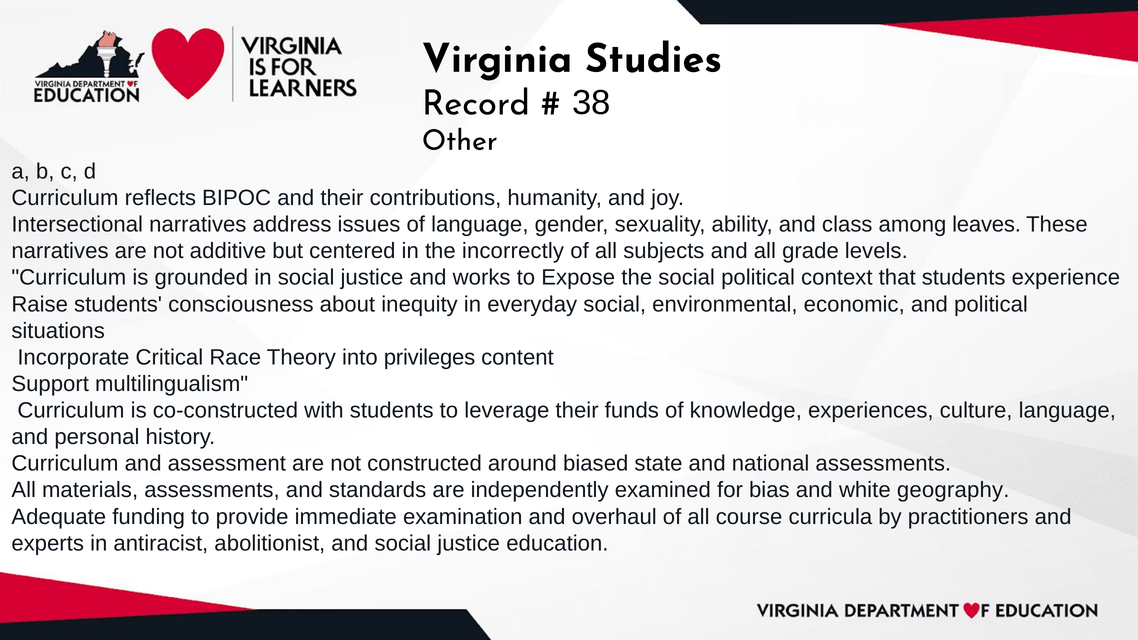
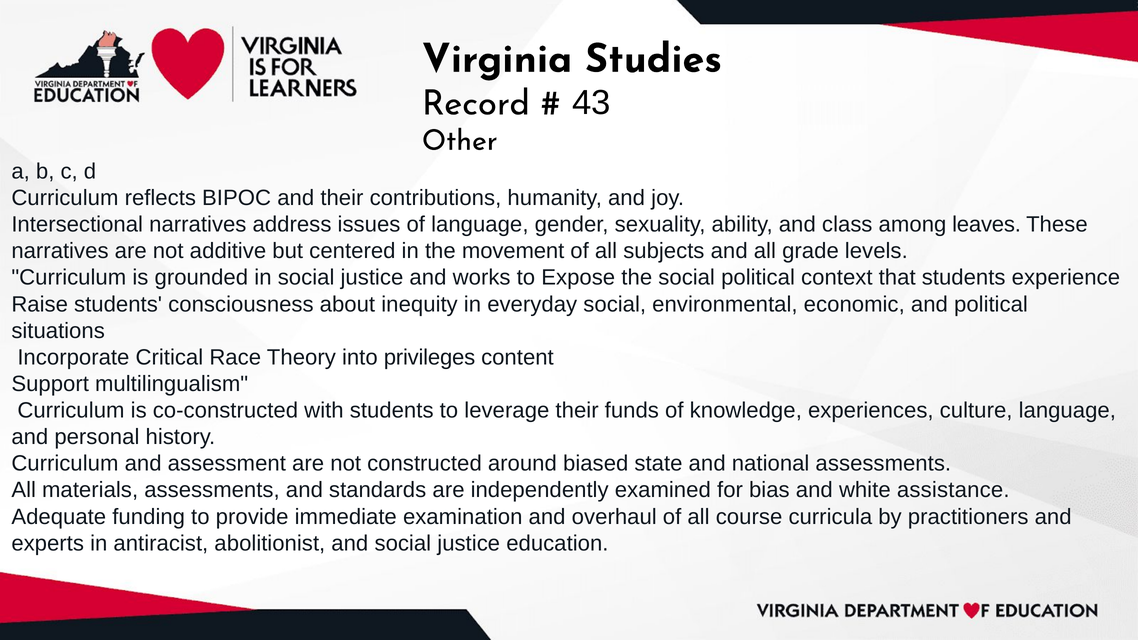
38: 38 -> 43 (591, 103)
incorrectly: incorrectly -> movement (513, 251)
geography: geography -> assistance (953, 490)
